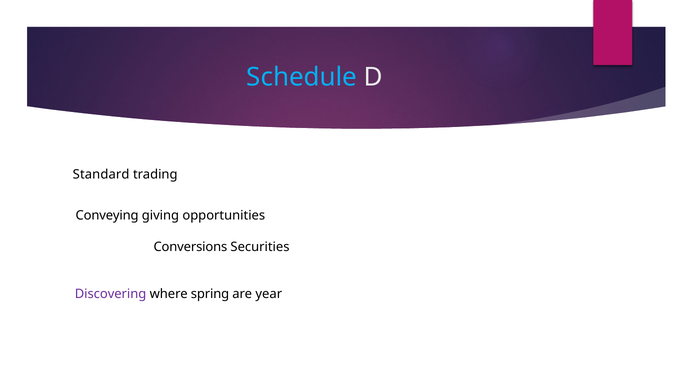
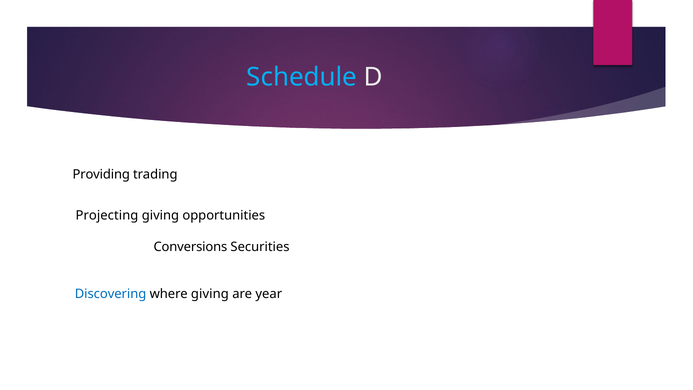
Standard: Standard -> Providing (101, 174)
Conveying: Conveying -> Projecting (107, 216)
Discovering colour: purple -> blue (111, 294)
where spring: spring -> giving (210, 294)
